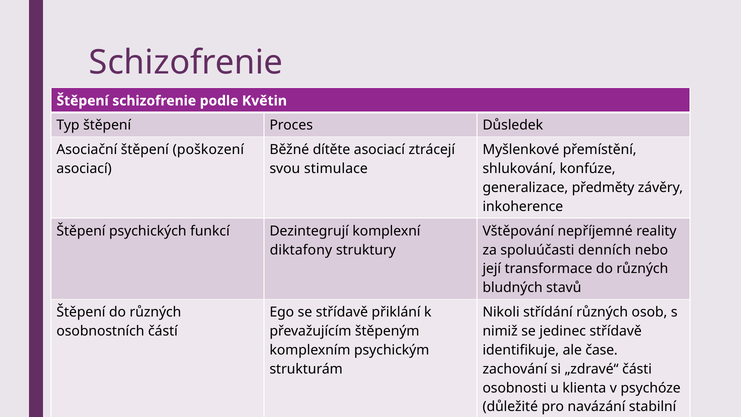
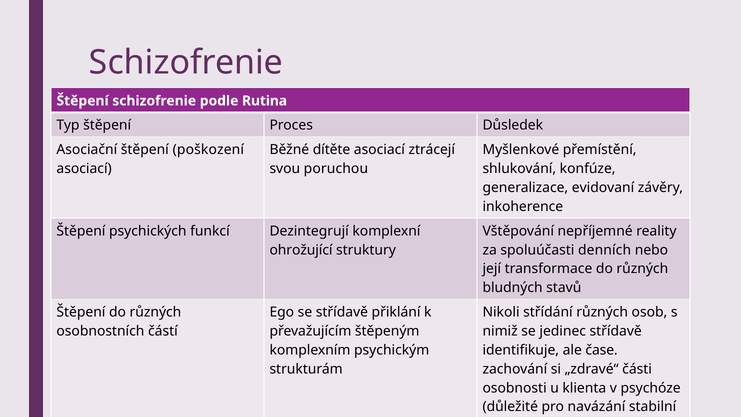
Květin: Květin -> Rutina (265, 101)
stimulace: stimulace -> poruchou (336, 169)
předměty: předměty -> evidovaní (603, 188)
diktafony: diktafony -> ohrožující (301, 250)
